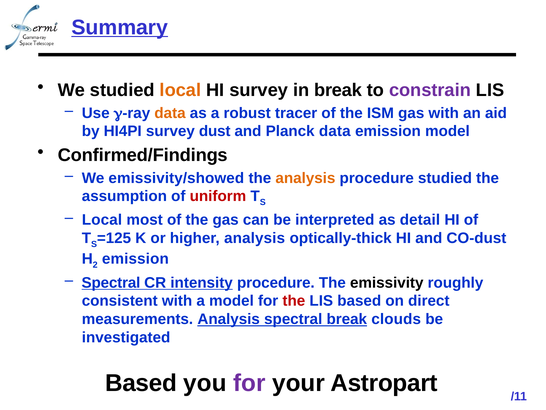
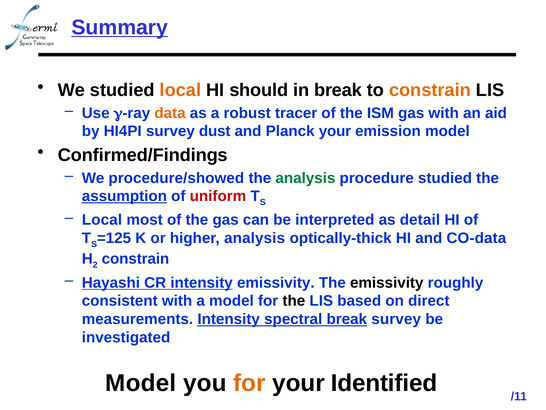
HI survey: survey -> should (259, 90)
constrain colour: purple -> orange (430, 90)
Planck data: data -> your (335, 131)
emissivity/showed: emissivity/showed -> procedure/showed (176, 178)
analysis colour: orange -> green (305, 178)
assumption underline: none -> present (124, 196)
CO-dust: CO-dust -> CO-data (476, 238)
emission: emission -> constrain (135, 259)
Spectral: Spectral -> Hayashi (111, 282)
intensity procedure: procedure -> emissivity (276, 282)
the colour: red -> black (294, 301)
measurements Analysis: Analysis -> Intensity (229, 319)
break clouds: clouds -> survey (396, 319)
Based: Based -> Model (141, 383)
for colour: purple -> orange (249, 383)
Astropart: Astropart -> Identified (384, 383)
